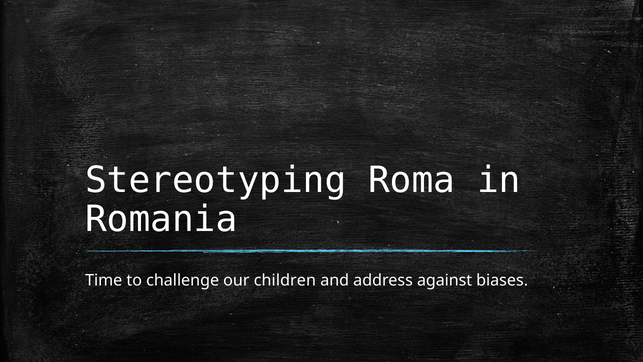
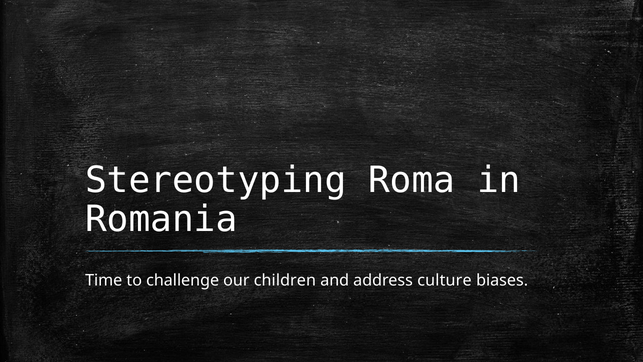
against: against -> culture (444, 280)
